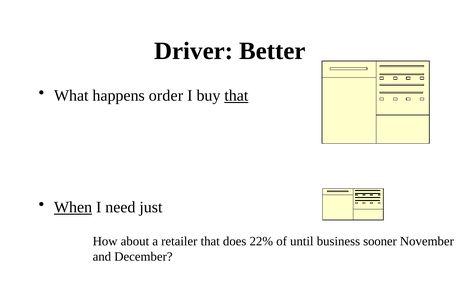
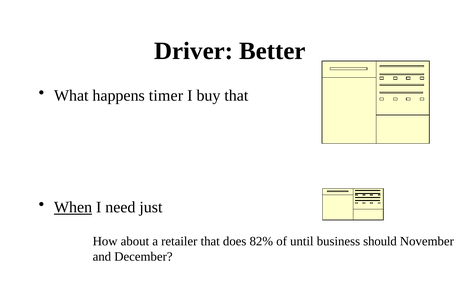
order: order -> timer (166, 96)
that underline: present -> none (236, 96)
22%: 22% -> 82% (261, 242)
sooner: sooner -> should (380, 242)
